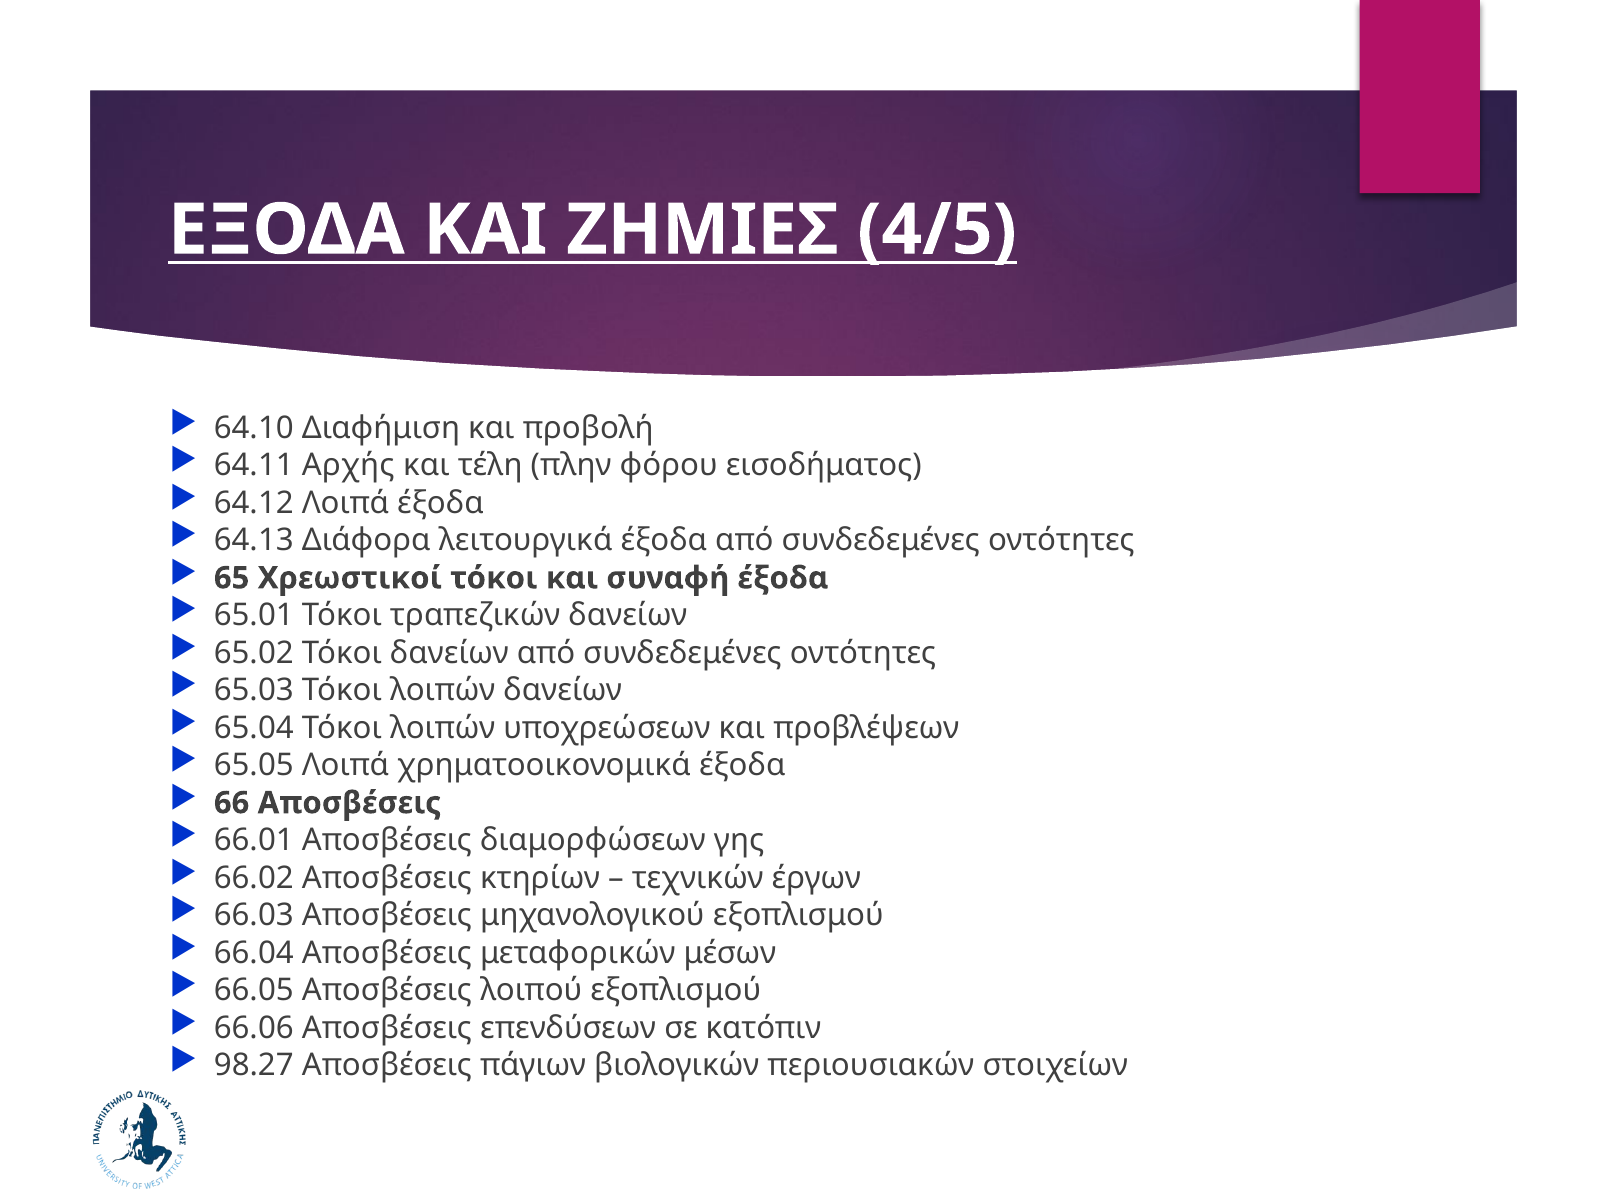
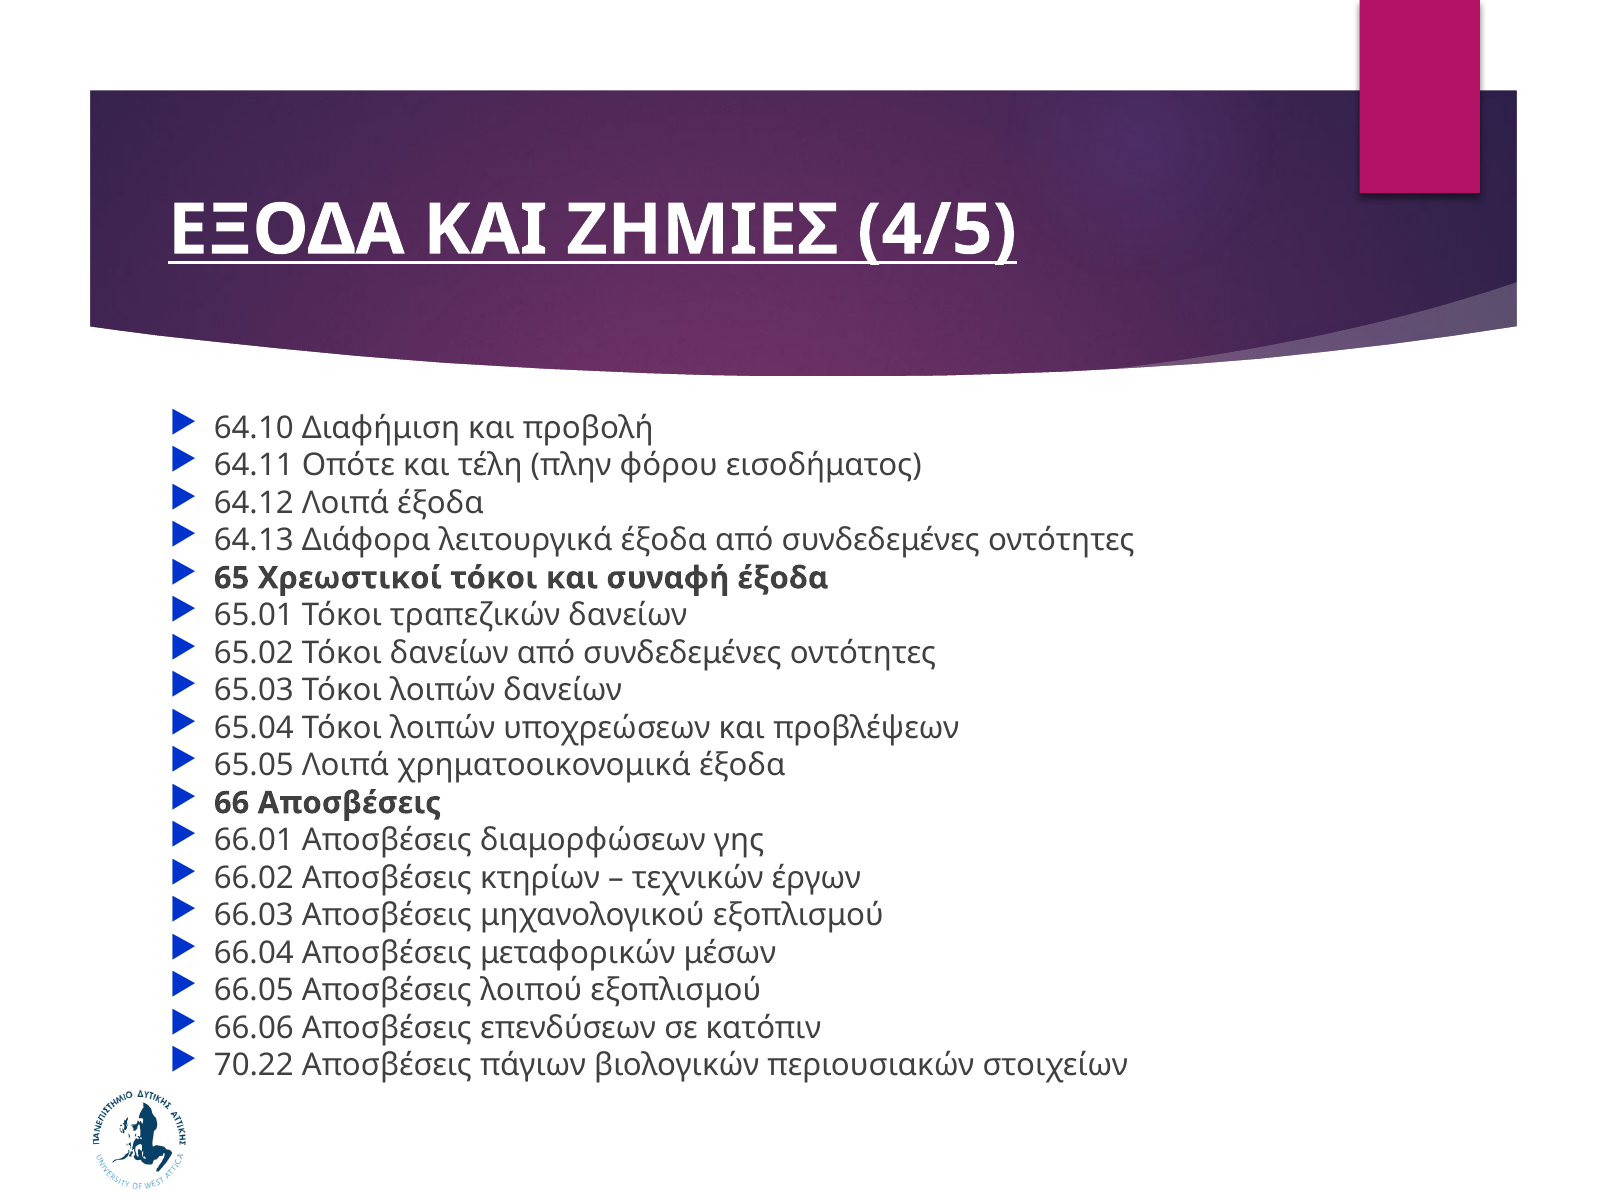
Αρχής: Αρχής -> Οπότε (348, 466)
98.27: 98.27 -> 70.22 (254, 1065)
